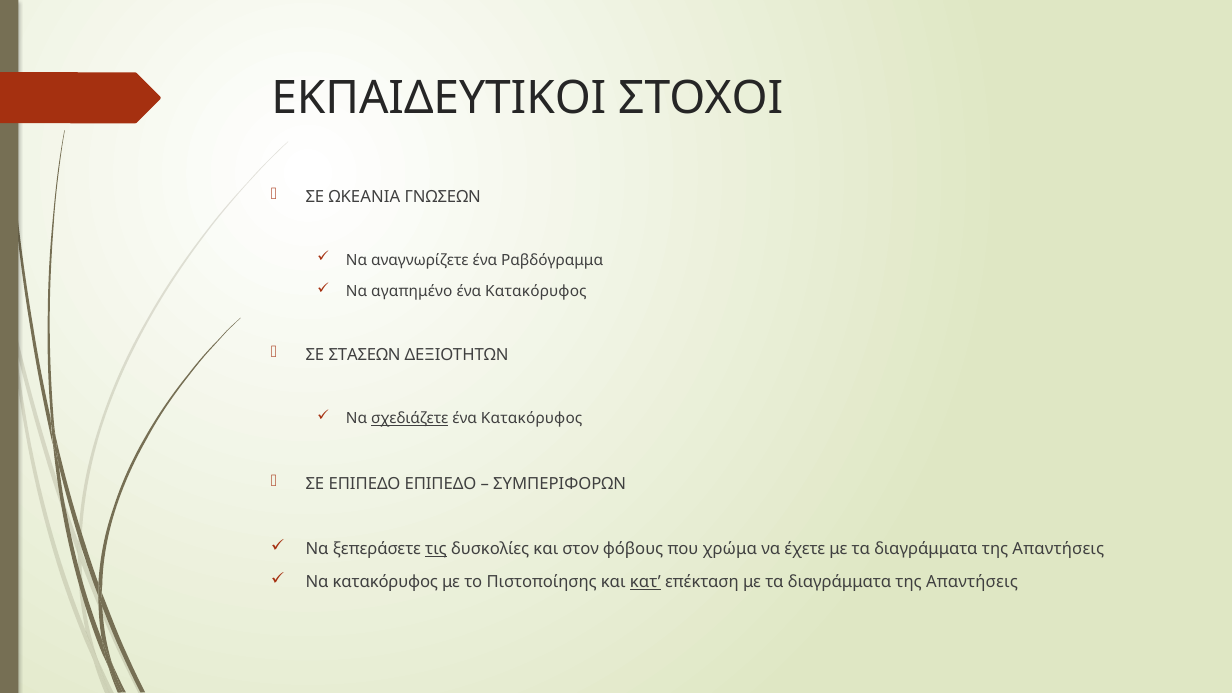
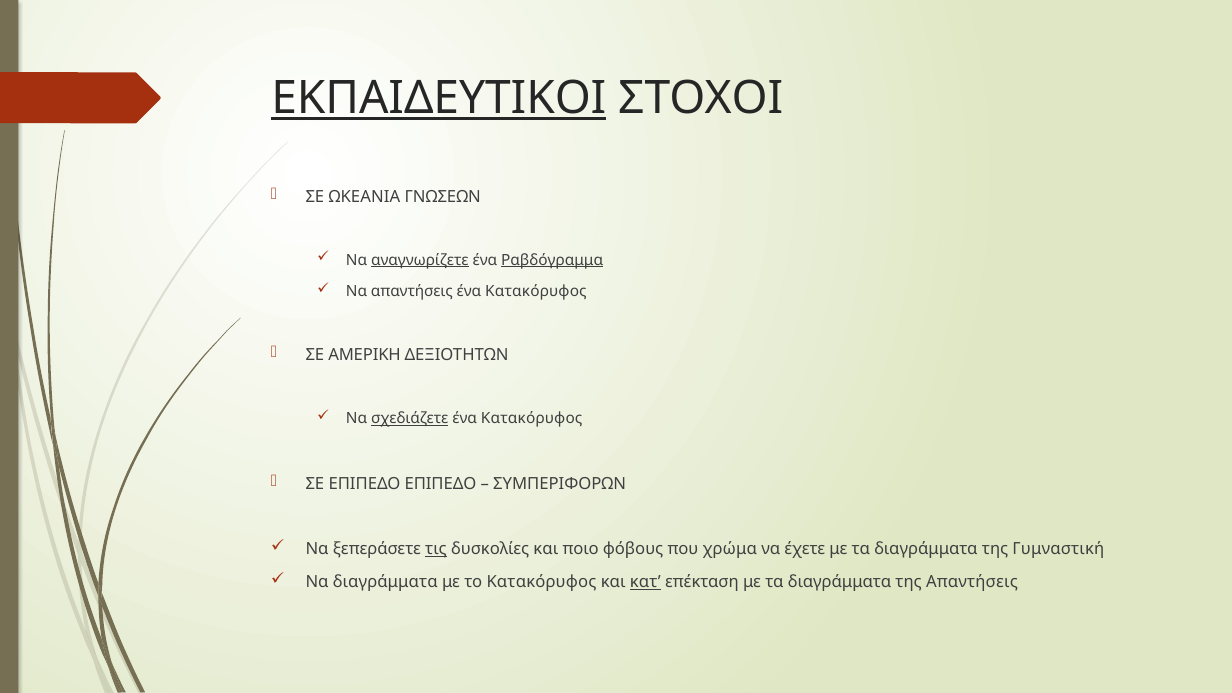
ΕΚΠΑΙΔΕΥΤΙΚΟΙ underline: none -> present (439, 99)
αναγνωρίζετε underline: none -> present (420, 260)
Ραβδόγραμμα underline: none -> present (552, 260)
Να αγαπημένο: αγαπημένο -> απαντήσεις (412, 292)
ΣΤΑΣΕΩΝ: ΣΤΑΣΕΩΝ -> ΑΜΕΡΙΚΗ (365, 355)
στον: στον -> ποιο (581, 549)
Απαντήσεις: Απαντήσεις -> Γυμναστική (1058, 549)
Να κατακόρυφος: κατακόρυφος -> διαγράμματα (385, 582)
το Πιστοποίησης: Πιστοποίησης -> Κατακόρυφος (541, 582)
